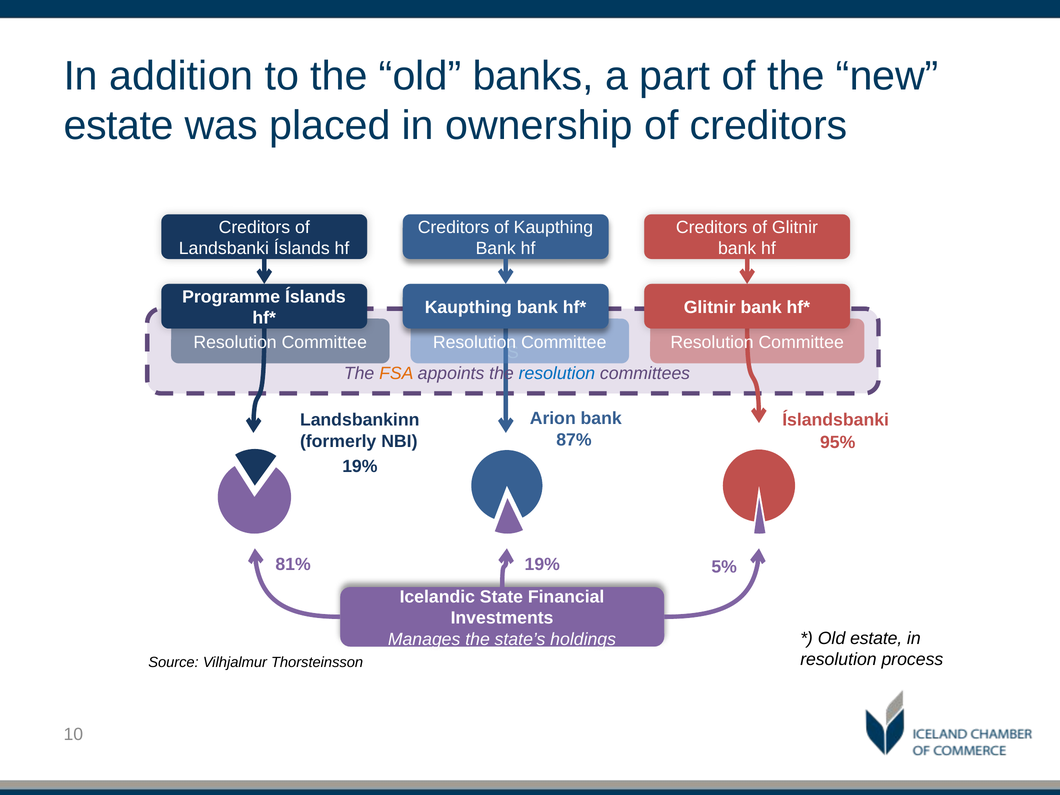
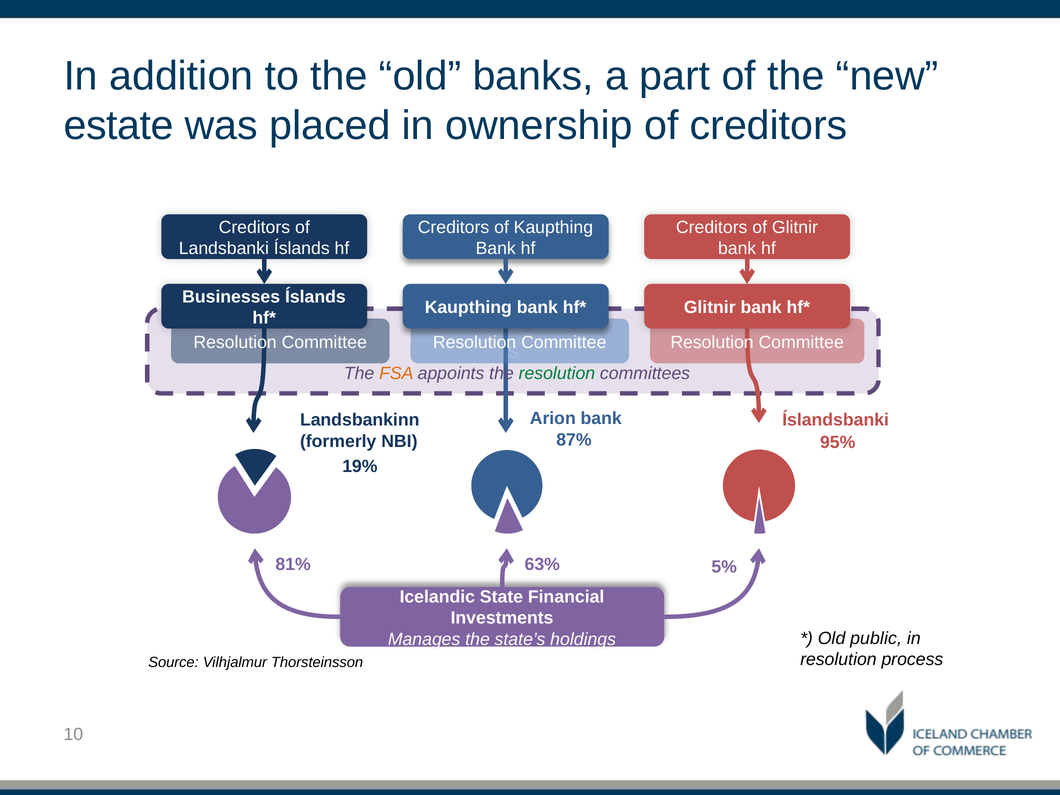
Programme: Programme -> Businesses (231, 297)
resolution colour: blue -> green (557, 374)
81% 19%: 19% -> 63% (542, 564)
Old estate: estate -> public (876, 638)
